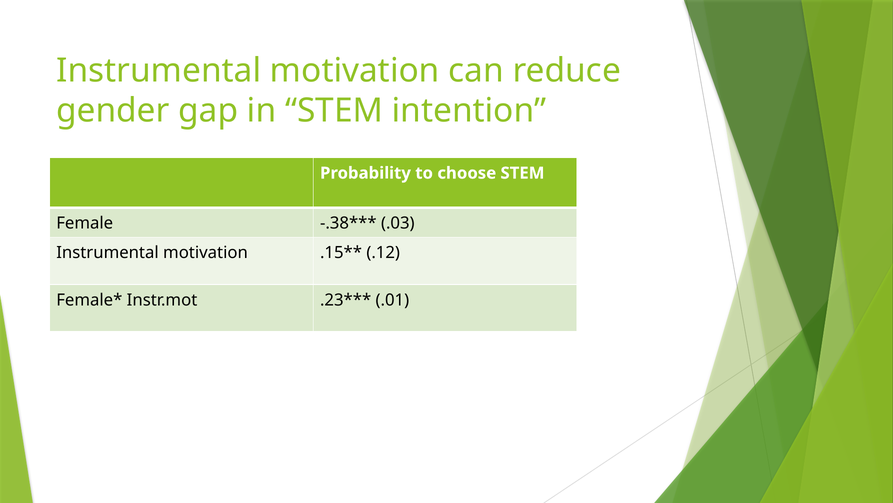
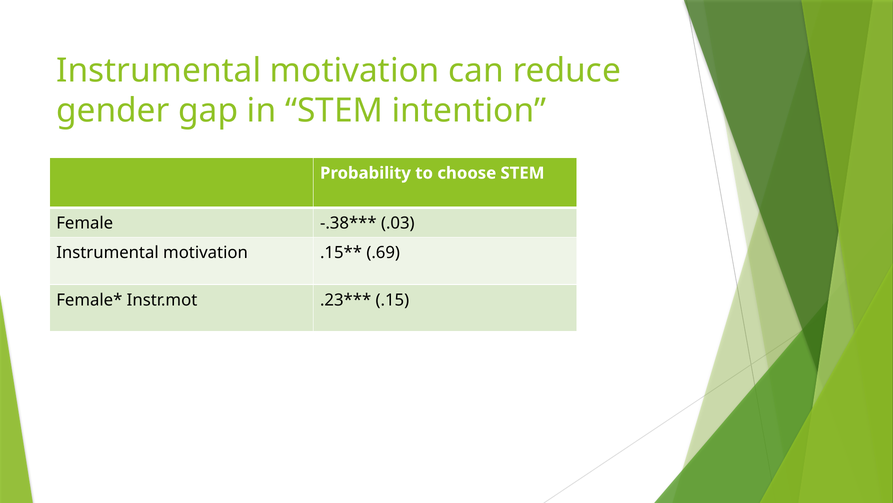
.12: .12 -> .69 (383, 253)
.01: .01 -> .15 (392, 300)
